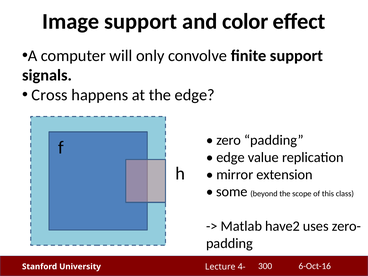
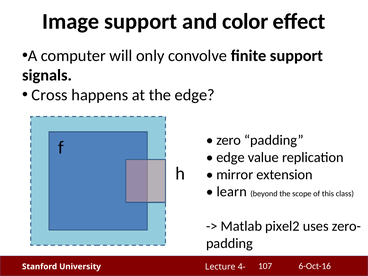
some: some -> learn (232, 192)
have2: have2 -> pixel2 (282, 226)
300: 300 -> 107 (265, 266)
